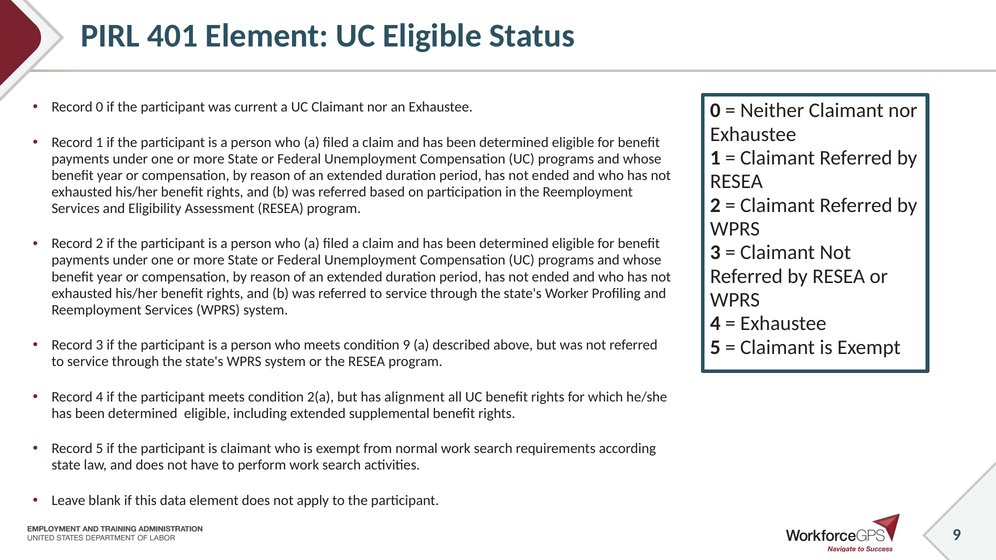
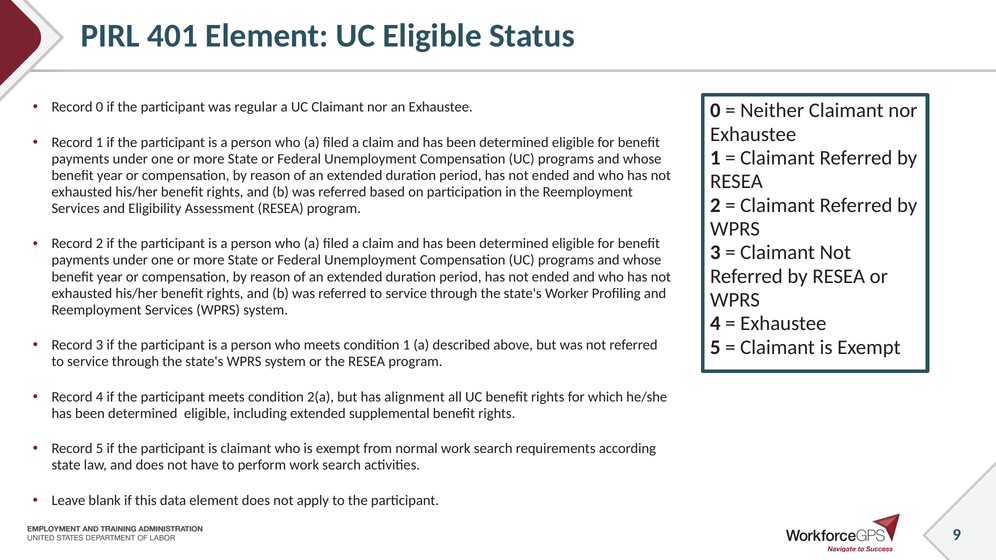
current: current -> regular (256, 107)
condition 9: 9 -> 1 (406, 345)
